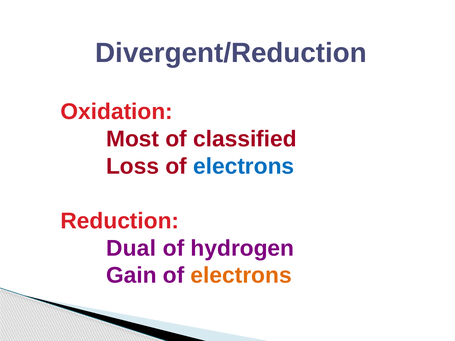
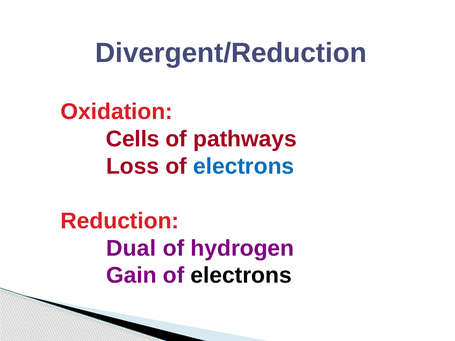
Most: Most -> Cells (133, 139)
classified: classified -> pathways (245, 139)
electrons colour: orange -> black (241, 276)
